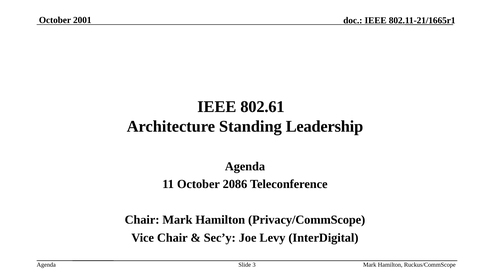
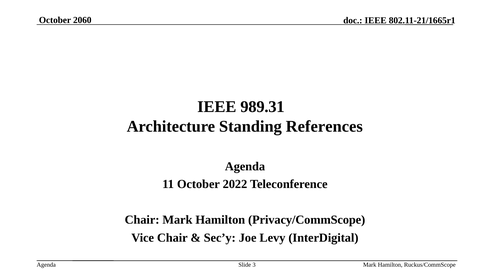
2001: 2001 -> 2060 (82, 20)
802.61: 802.61 -> 989.31 (262, 106)
Leadership: Leadership -> References (324, 126)
2086: 2086 -> 2022 (235, 184)
